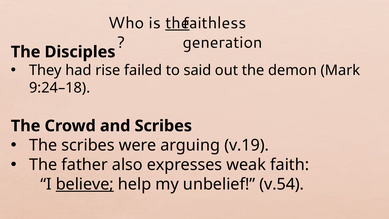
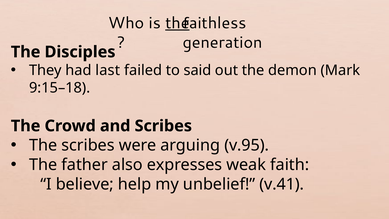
rise: rise -> last (108, 70)
9:24–18: 9:24–18 -> 9:15–18 (60, 88)
v.19: v.19 -> v.95 (247, 145)
believe underline: present -> none (85, 184)
v.54: v.54 -> v.41 (282, 184)
